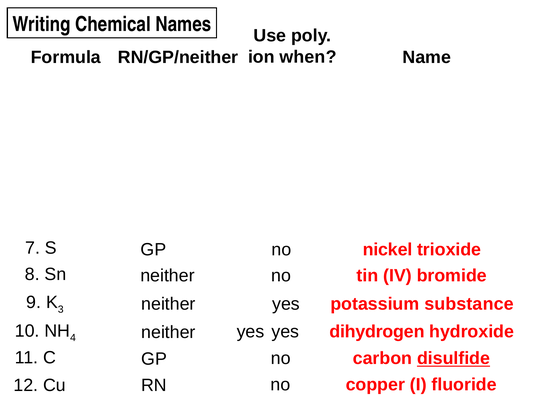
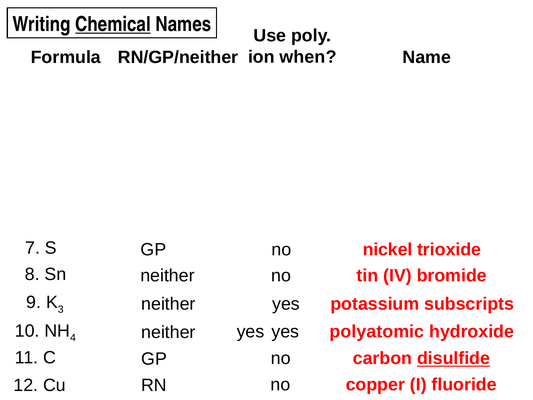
Chemical underline: none -> present (113, 24)
substance: substance -> subscripts (469, 304)
dihydrogen: dihydrogen -> polyatomic (377, 331)
